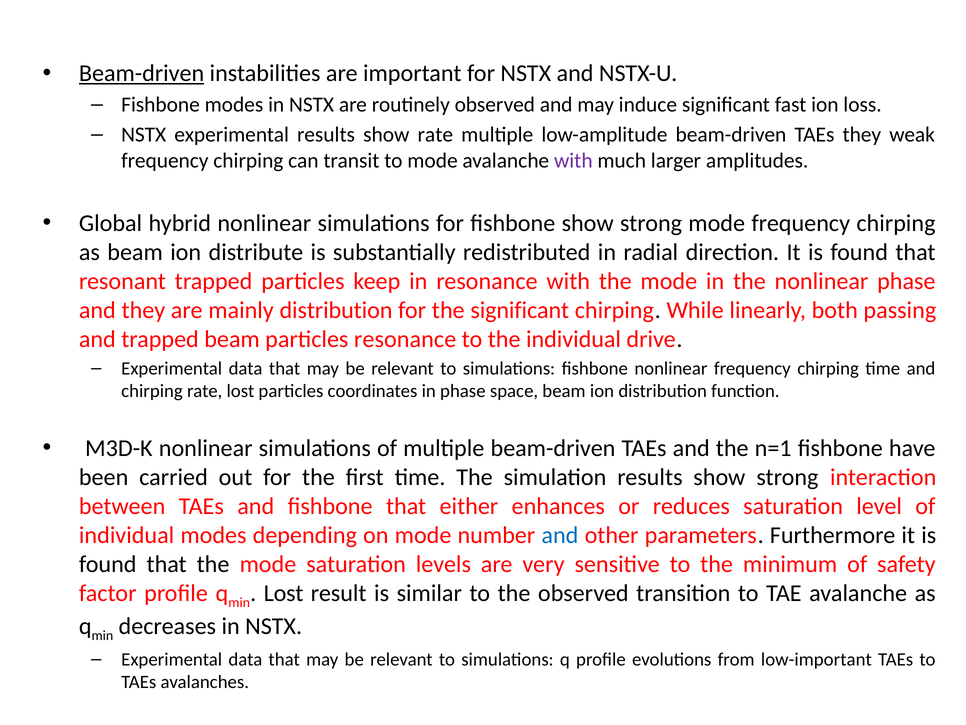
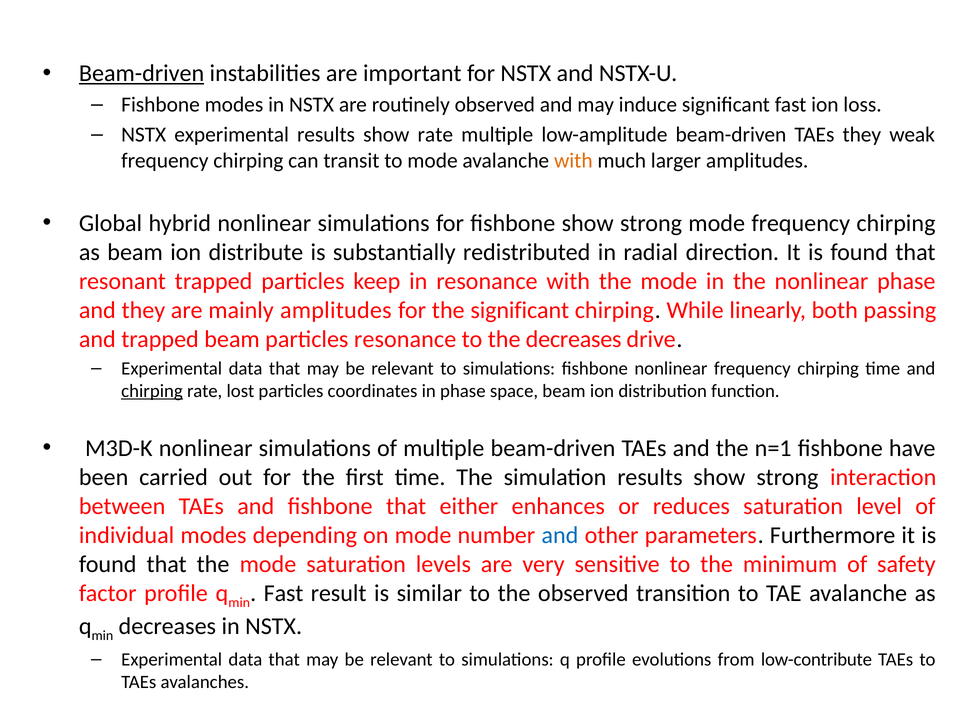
with colour: purple -> orange (573, 161)
mainly distribution: distribution -> amplitudes (336, 310)
the individual: individual -> decreases (574, 339)
chirping underline: none -> present (152, 391)
Lost: Lost -> Fast (284, 593)
low-important: low-important -> low-contribute (816, 659)
